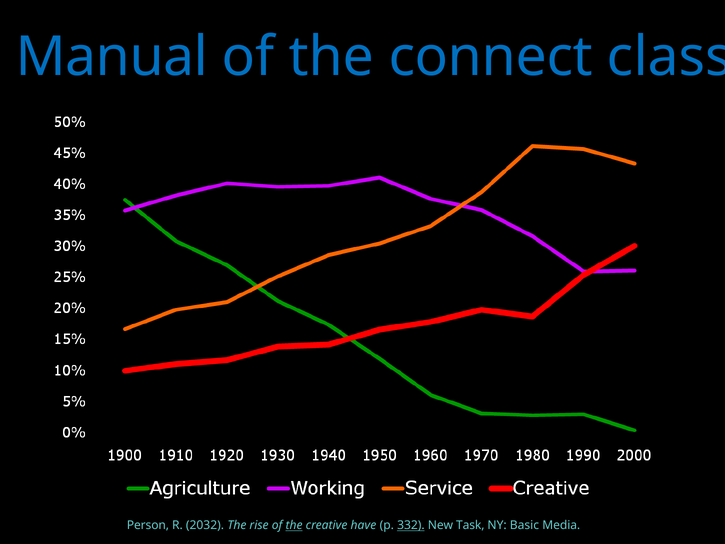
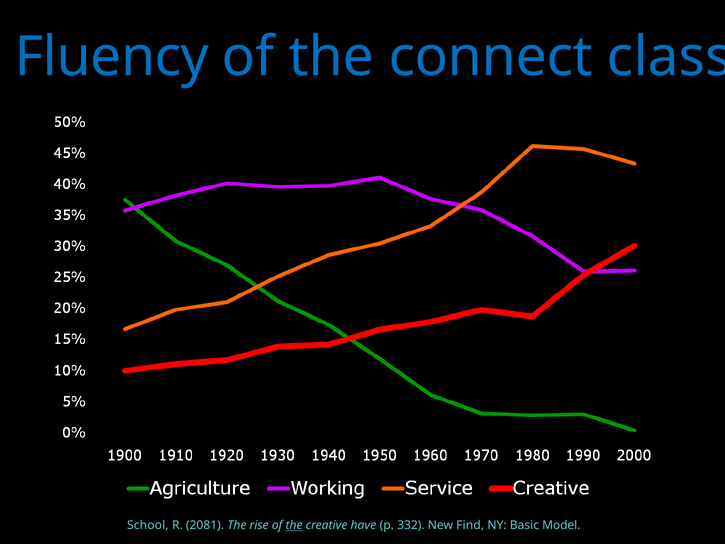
Manual: Manual -> Fluency (112, 57)
Person: Person -> School (148, 525)
2032: 2032 -> 2081 (205, 525)
332 underline: present -> none (411, 525)
Task: Task -> Find (470, 525)
Media: Media -> Model (561, 525)
